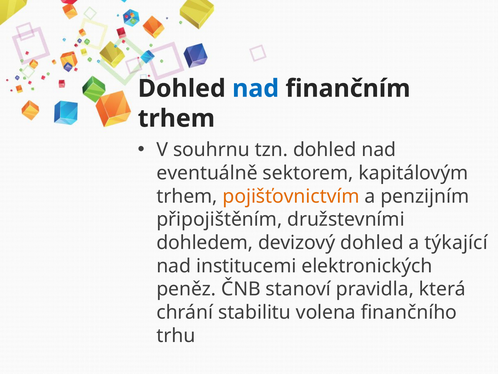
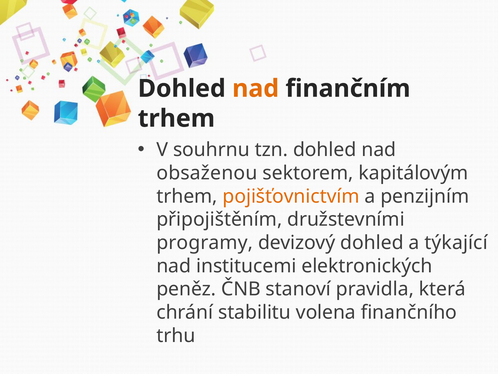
nad colour: blue -> orange (256, 88)
eventuálně: eventuálně -> obsaženou (207, 173)
dohledem: dohledem -> programy (205, 242)
